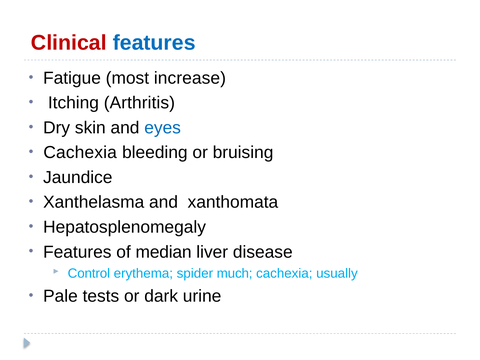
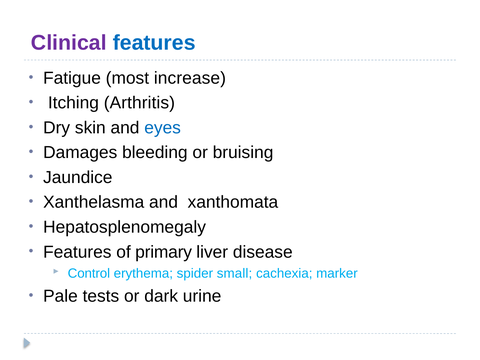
Clinical colour: red -> purple (69, 43)
Cachexia: Cachexia -> Damages (80, 153)
median: median -> primary (164, 252)
much: much -> small (235, 273)
usually: usually -> marker (337, 273)
